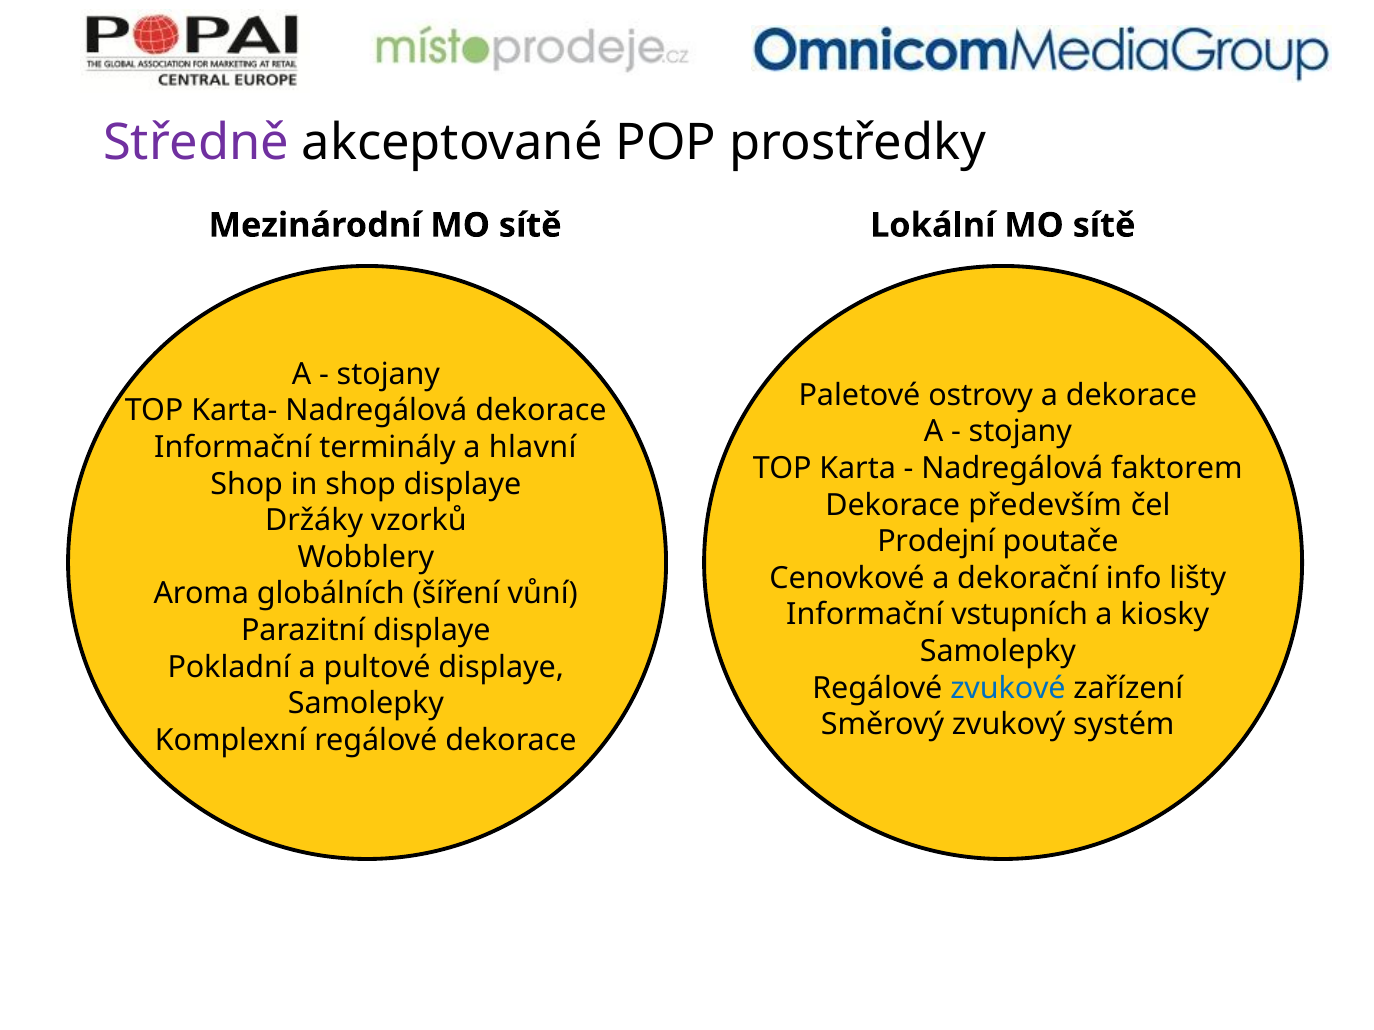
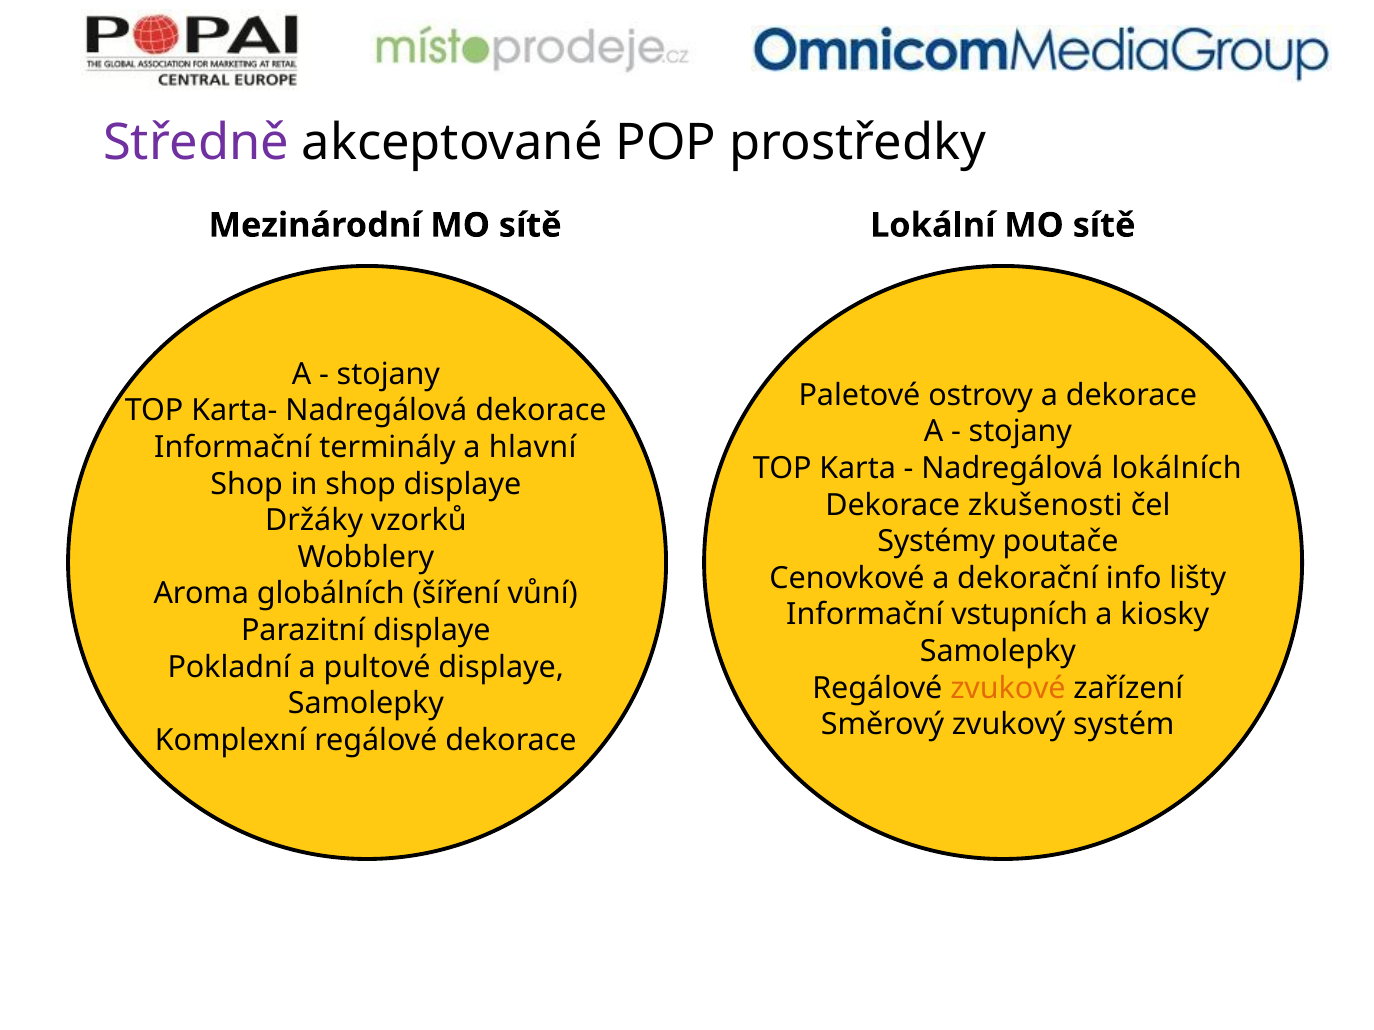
faktorem: faktorem -> lokálních (1177, 469)
především: především -> zkušenosti (1045, 505)
Prodejní: Prodejní -> Systémy (936, 542)
zvukové colour: blue -> orange (1008, 688)
